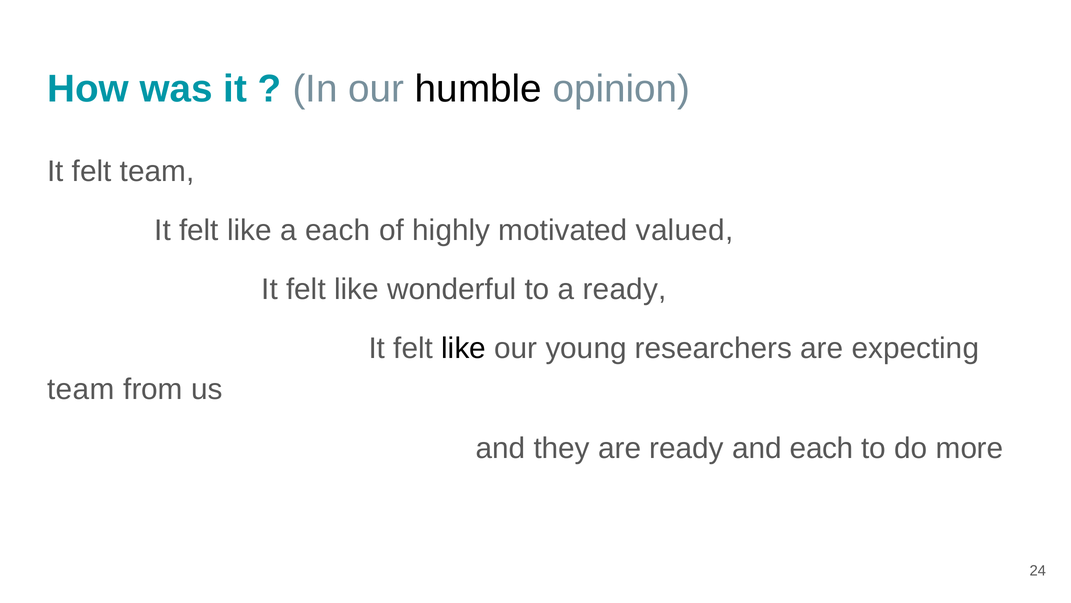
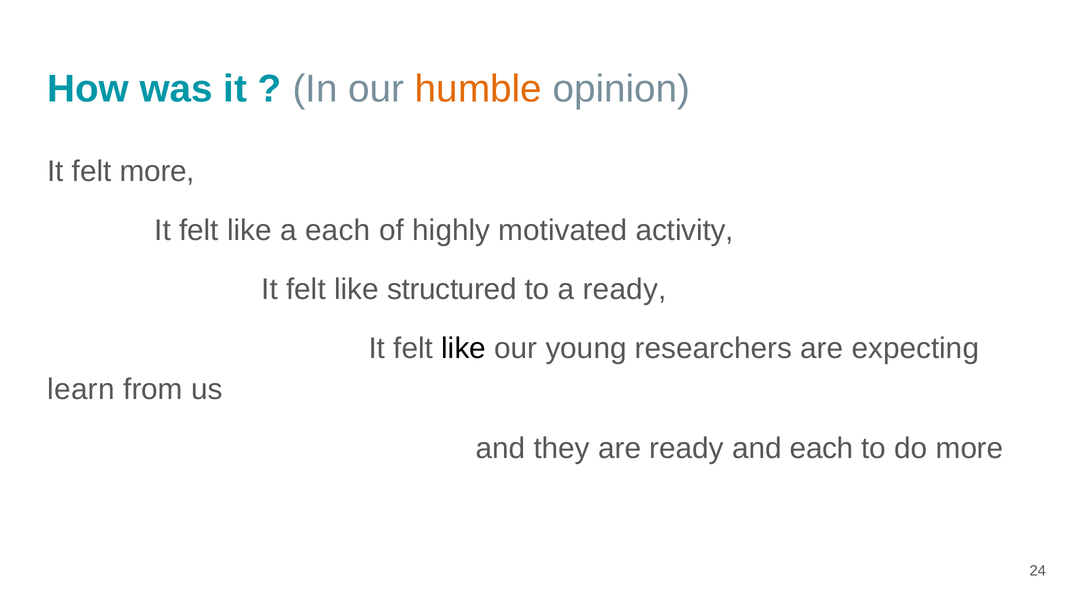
humble colour: black -> orange (478, 89)
felt team: team -> more (157, 171)
valued: valued -> activity (685, 230)
wonderful: wonderful -> structured (452, 289)
team: team -> learn (81, 389)
